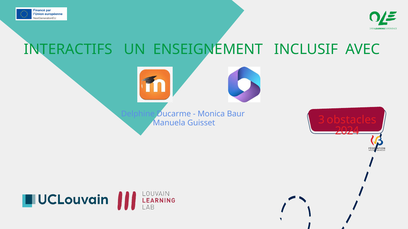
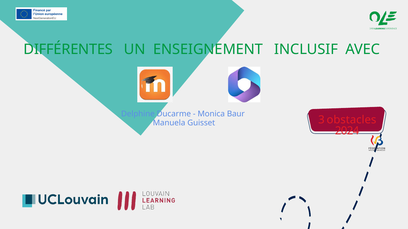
INTERACTIFS: INTERACTIFS -> DIFFÉRENTES (68, 50)
